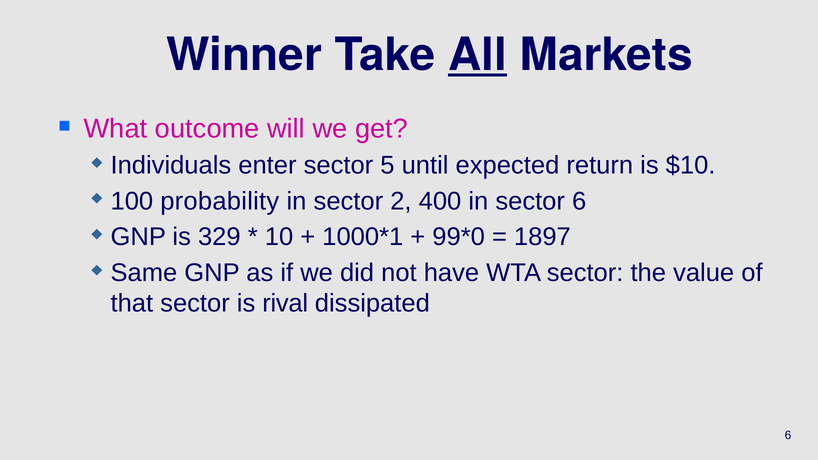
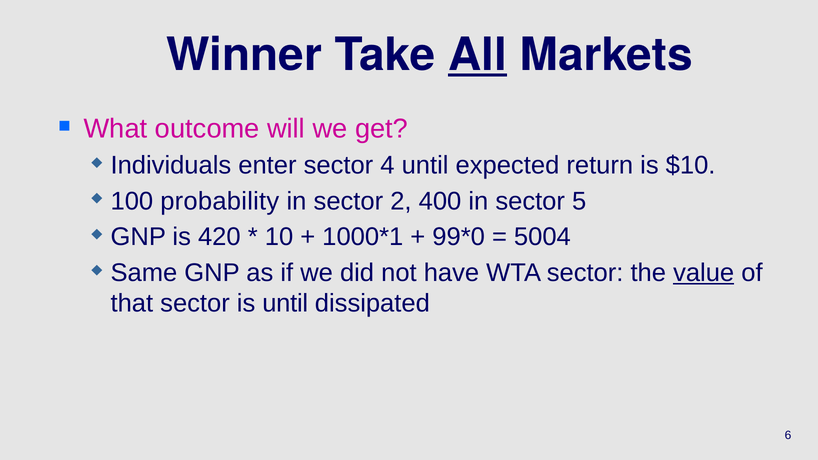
5: 5 -> 4 (387, 165)
sector 6: 6 -> 5 (579, 201)
329: 329 -> 420 (219, 237)
1897: 1897 -> 5004 (542, 237)
value underline: none -> present (704, 273)
is rival: rival -> until (285, 303)
